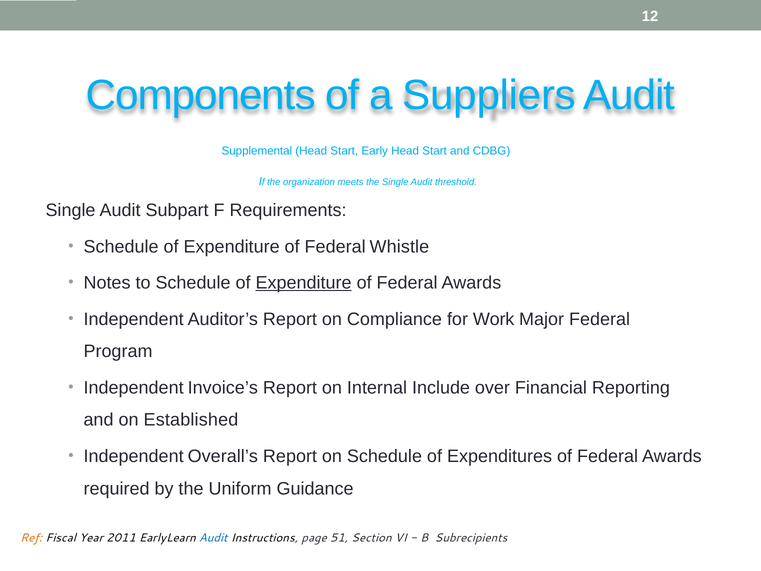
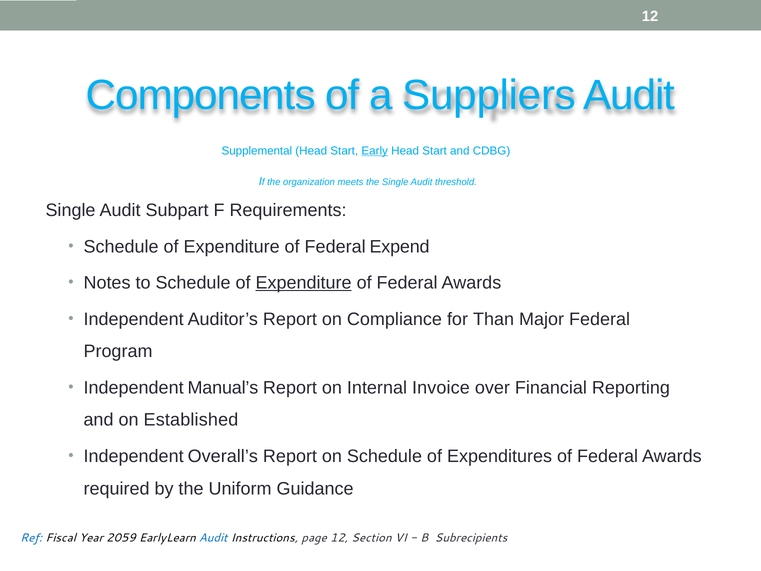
Early underline: none -> present (375, 151)
Whistle: Whistle -> Expend (400, 247)
Work: Work -> Than (494, 319)
Invoice’s: Invoice’s -> Manual’s (223, 387)
Include: Include -> Invoice (441, 387)
Ref colour: orange -> blue (31, 538)
2011: 2011 -> 2059 (121, 538)
page 51: 51 -> 12 (339, 538)
